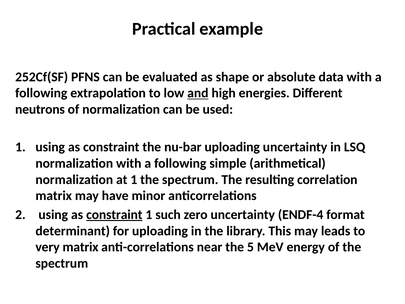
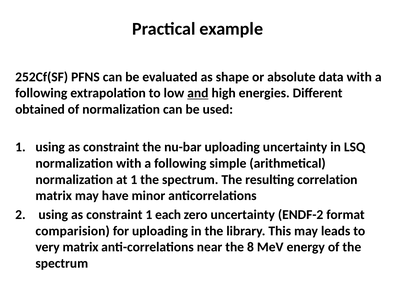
neutrons: neutrons -> obtained (40, 109)
constraint underline: present -> none (114, 215)
such: such -> each (168, 215)
ENDF-4: ENDF-4 -> ENDF-2 (301, 215)
determinant: determinant -> comparision (73, 231)
5: 5 -> 8 (250, 247)
